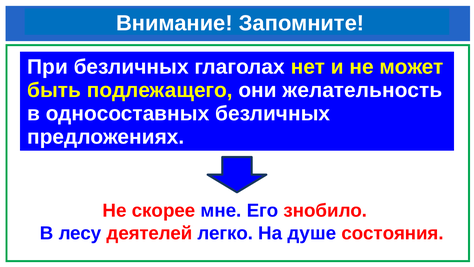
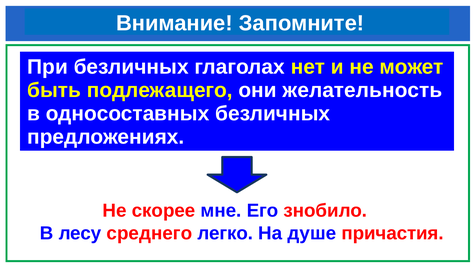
деятелей: деятелей -> среднего (149, 233)
состояния: состояния -> причастия (393, 233)
